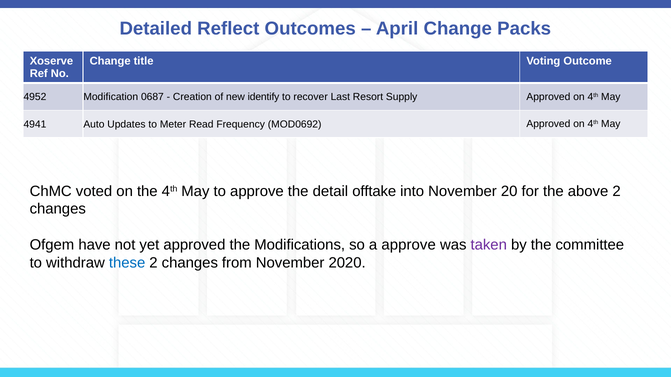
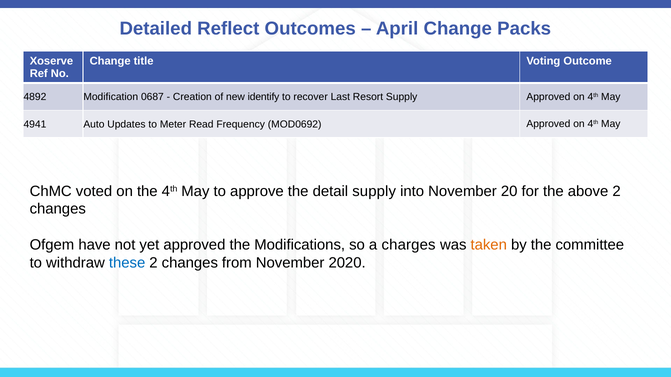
4952: 4952 -> 4892 (35, 97)
detail offtake: offtake -> supply (374, 191)
a approve: approve -> charges (409, 245)
taken colour: purple -> orange (489, 245)
